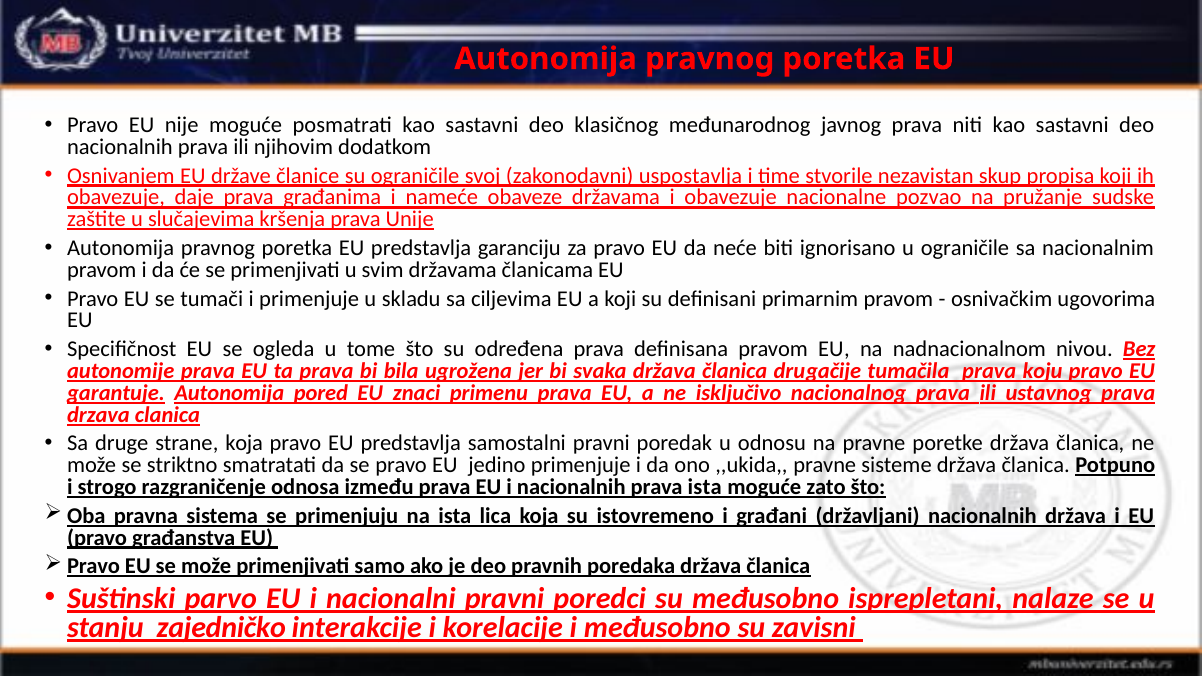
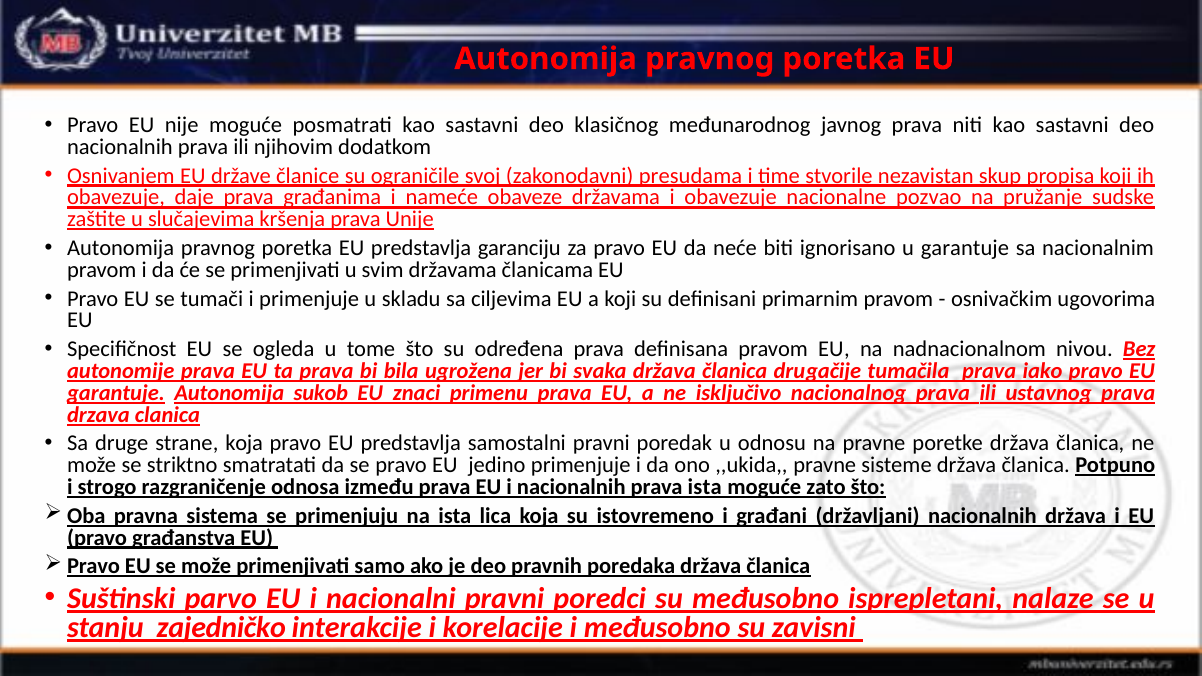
uspostavlja: uspostavlja -> presudama (690, 176)
u ograničile: ograničile -> garantuje (965, 248)
koju: koju -> iako (1043, 371)
pored: pored -> sukob (321, 393)
